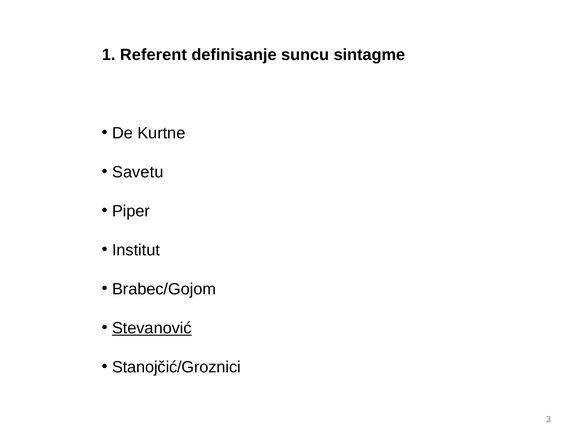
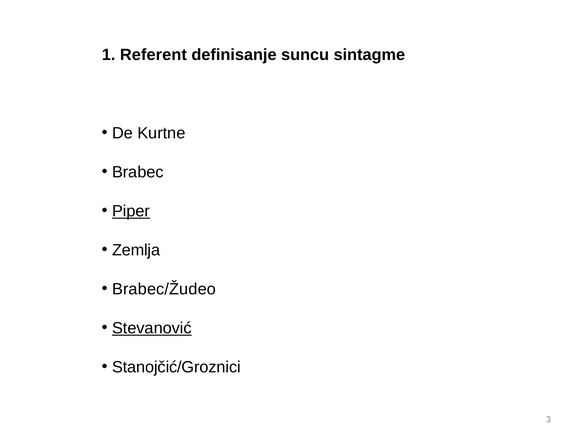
Savetu: Savetu -> Brabec (138, 172)
Piper underline: none -> present (131, 211)
Institut: Institut -> Zemlja (136, 250)
Brabec/Gojom: Brabec/Gojom -> Brabec/Žudeo (164, 289)
